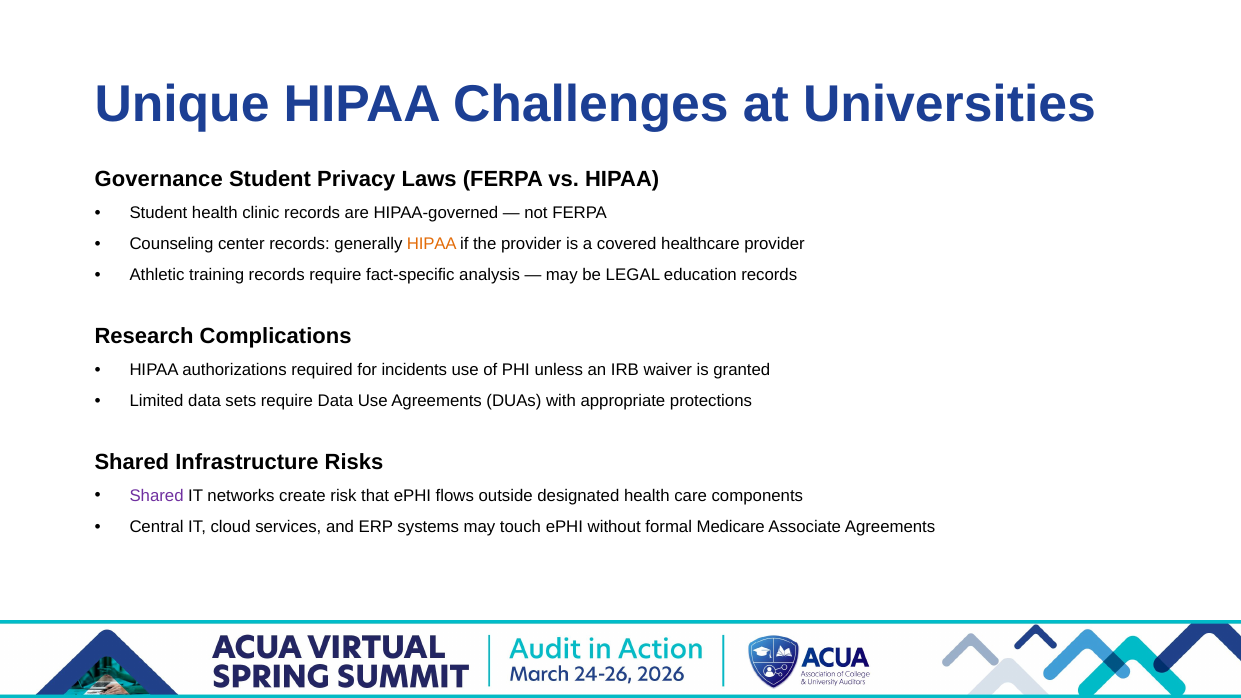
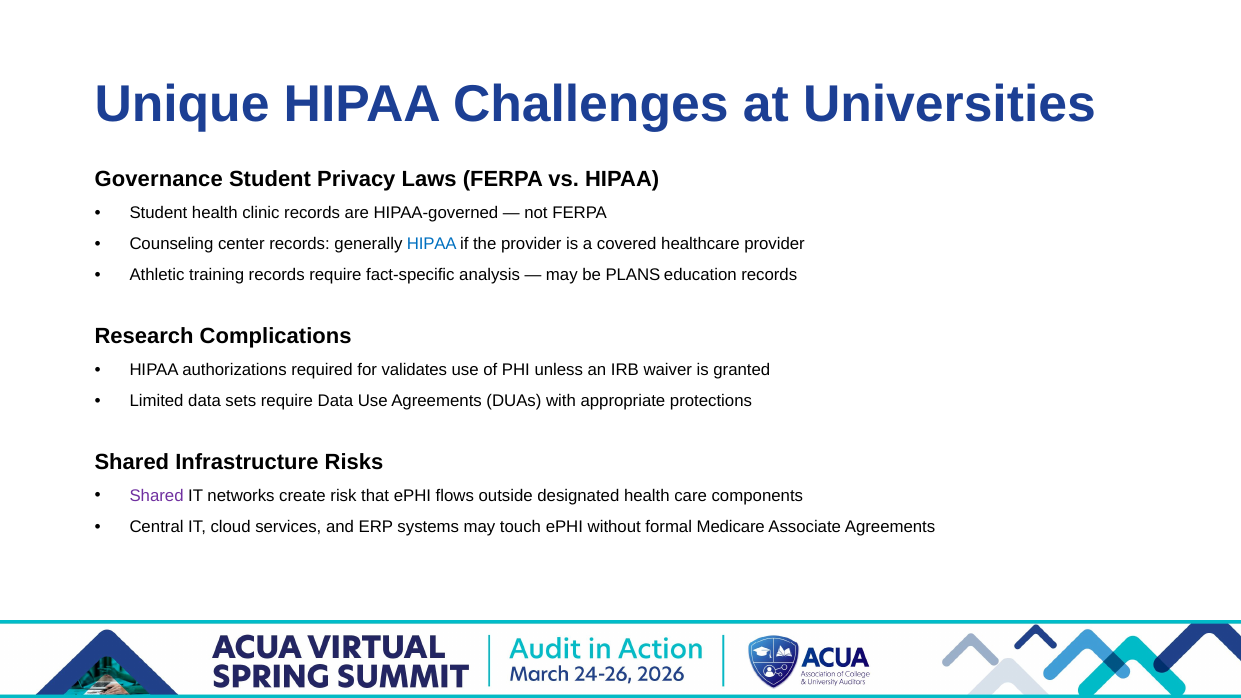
HIPAA colour: orange -> blue (432, 244)
LEGAL: LEGAL -> PLANS (633, 275)
incidents: incidents -> validates (414, 370)
